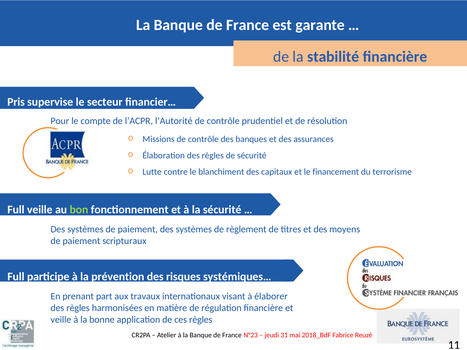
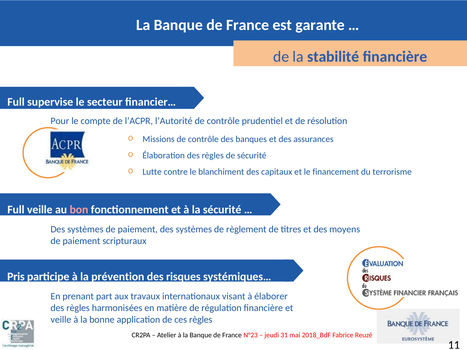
Pris: Pris -> Full (16, 102)
bon colour: light green -> pink (79, 210)
Full: Full -> Pris (16, 277)
